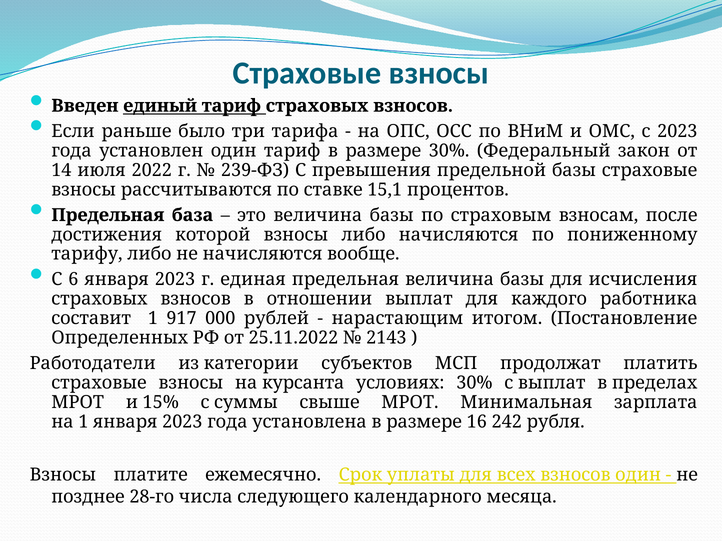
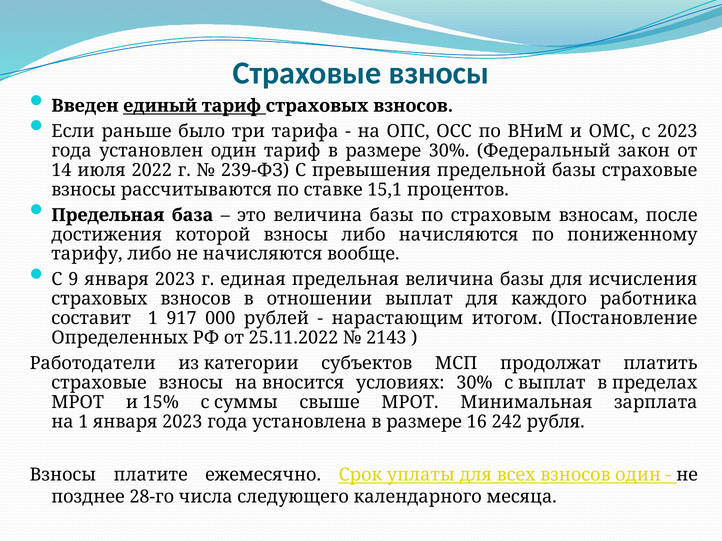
6: 6 -> 9 (73, 280)
курсанта: курсанта -> вносится (303, 383)
